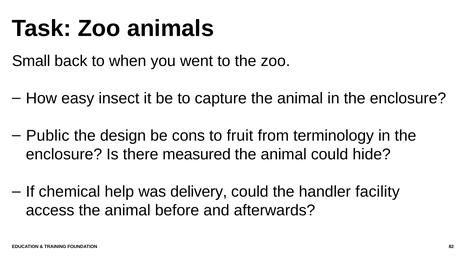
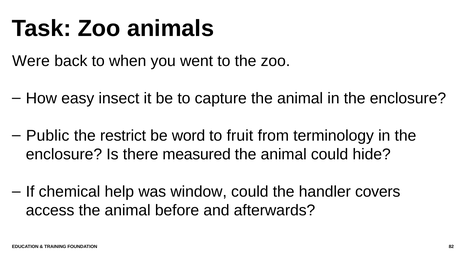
Small: Small -> Were (31, 61)
design: design -> restrict (123, 136)
cons: cons -> word (189, 136)
delivery: delivery -> window (199, 192)
facility: facility -> covers (378, 192)
